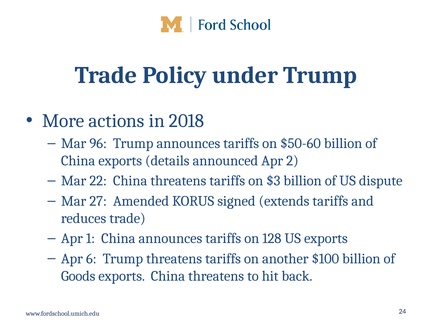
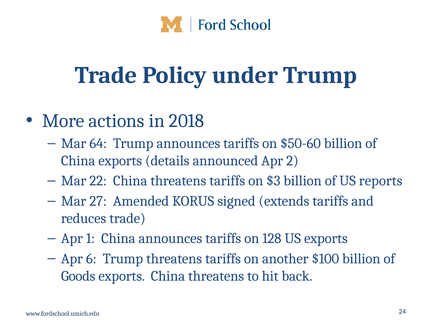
96: 96 -> 64 (98, 143)
dispute: dispute -> reports (381, 181)
